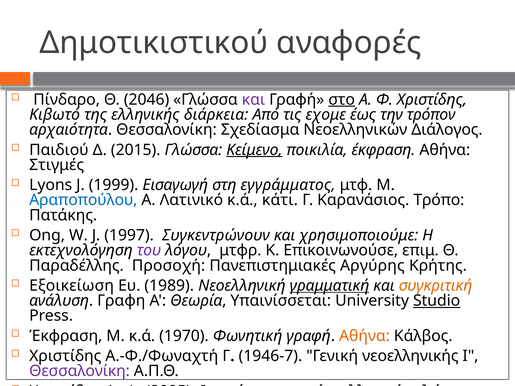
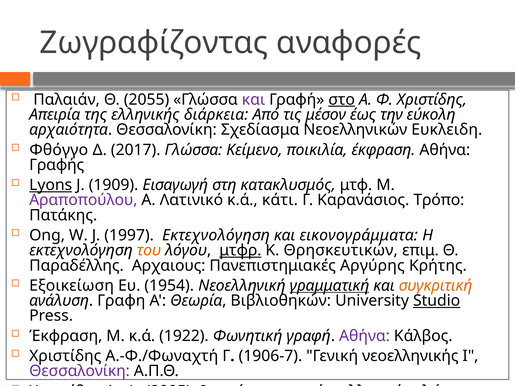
Δημοτικιστικού: Δημοτικιστικού -> Ζωγραφίζοντας (154, 43)
Πίνδαρο: Πίνδαρο -> Παλαιάν (67, 100)
2046: 2046 -> 2055 (147, 100)
Κιβωτό: Κιβωτό -> Απειρία (55, 115)
εχομε: εχομε -> μέσον (326, 115)
τρόπον: τρόπον -> εύκολη (431, 115)
Διάλογος: Διάλογος -> Ευκλειδη (447, 130)
Παιδιού: Παιδιού -> Φθόγγο (59, 150)
2015: 2015 -> 2017 (136, 150)
Κείμενο underline: present -> none (254, 150)
Στιγμές: Στιγμές -> Γραφής (57, 165)
Lyons underline: none -> present (51, 185)
1999: 1999 -> 1909 (114, 185)
εγγράμματος: εγγράμματος -> κατακλυσμός (288, 185)
Αραποπούλου colour: blue -> purple (83, 200)
1997 Συγκεντρώνουν: Συγκεντρώνουν -> Εκτεχνολόγηση (216, 235)
χρησιμοποιούμε: χρησιμοποιούμε -> εικονογράμματα (359, 235)
του colour: purple -> orange (149, 251)
μτφρ underline: none -> present (240, 251)
Επικοινωνούσε: Επικοινωνούσε -> Θρησκευτικών (341, 251)
Προσοχή: Προσοχή -> Αρχαιους (169, 266)
1989: 1989 -> 1954 (169, 286)
Υπαινίσσεται: Υπαινίσσεται -> Βιβλιοθηκών (281, 301)
1970: 1970 -> 1922 (184, 336)
Αθήνα colour: orange -> purple (364, 336)
1946-7: 1946-7 -> 1906-7 (270, 356)
